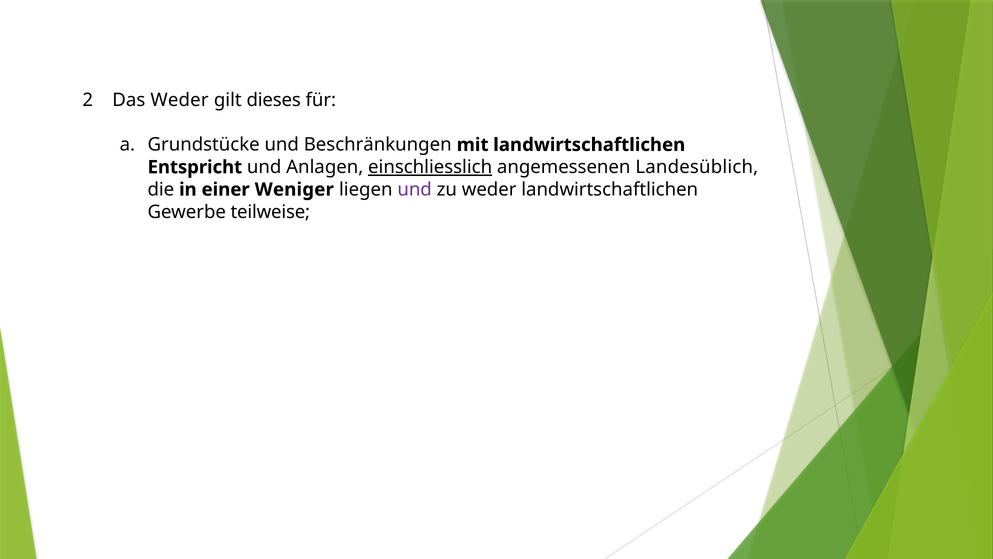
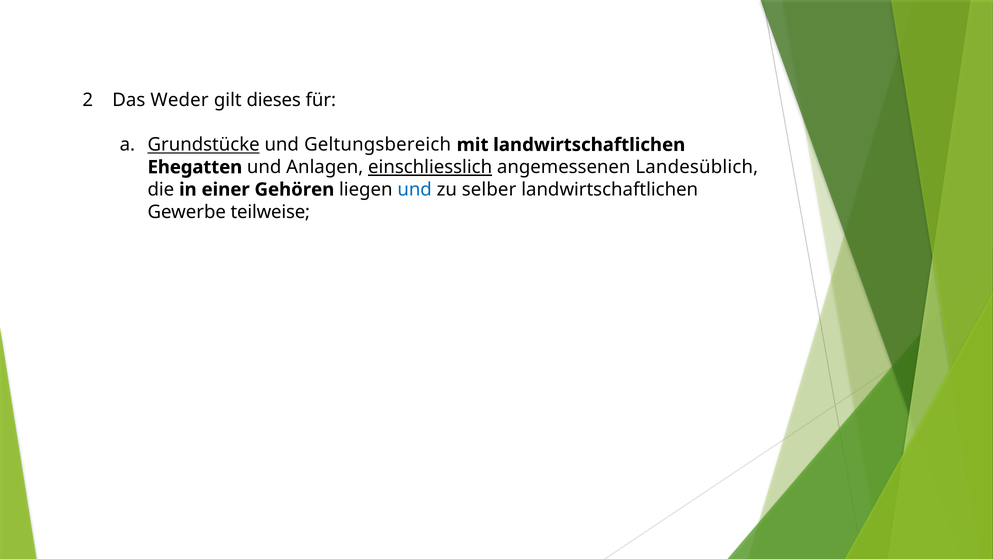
Grundstücke underline: none -> present (204, 145)
Beschränkungen: Beschränkungen -> Geltungsbereich (378, 145)
Entspricht: Entspricht -> Ehegatten (195, 167)
Weniger: Weniger -> Gehören (294, 189)
und colour: purple -> blue (415, 189)
zu weder: weder -> selber (489, 189)
